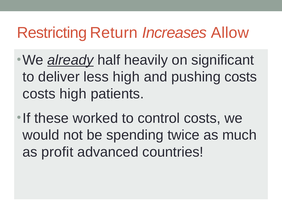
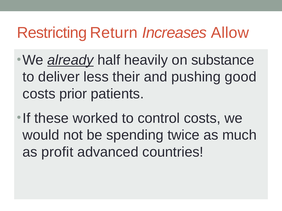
significant: significant -> substance (223, 60)
less high: high -> their (126, 77)
pushing costs: costs -> good (241, 77)
costs high: high -> prior (73, 94)
